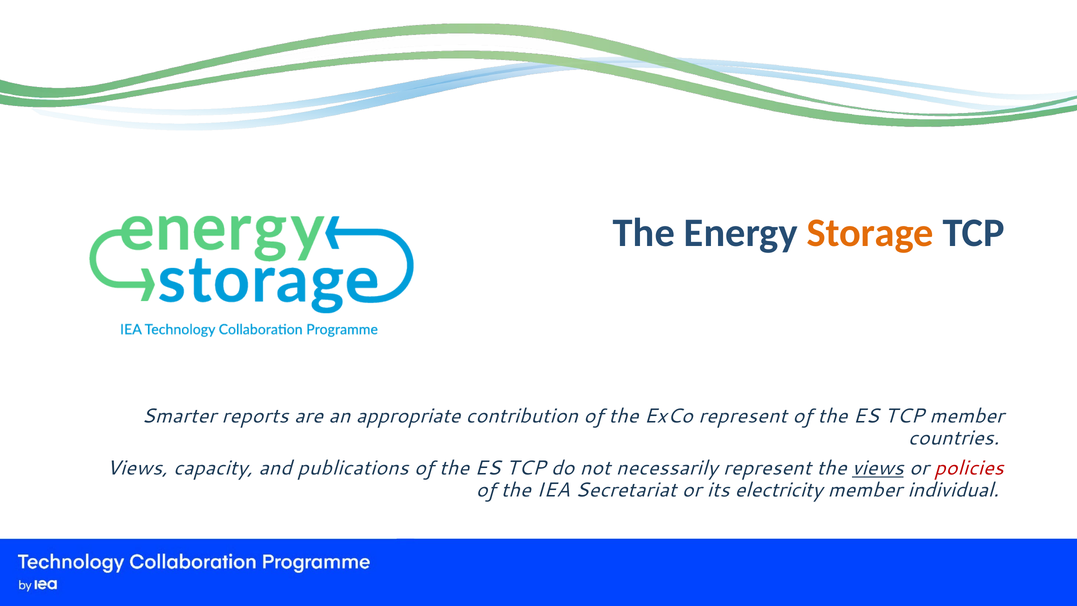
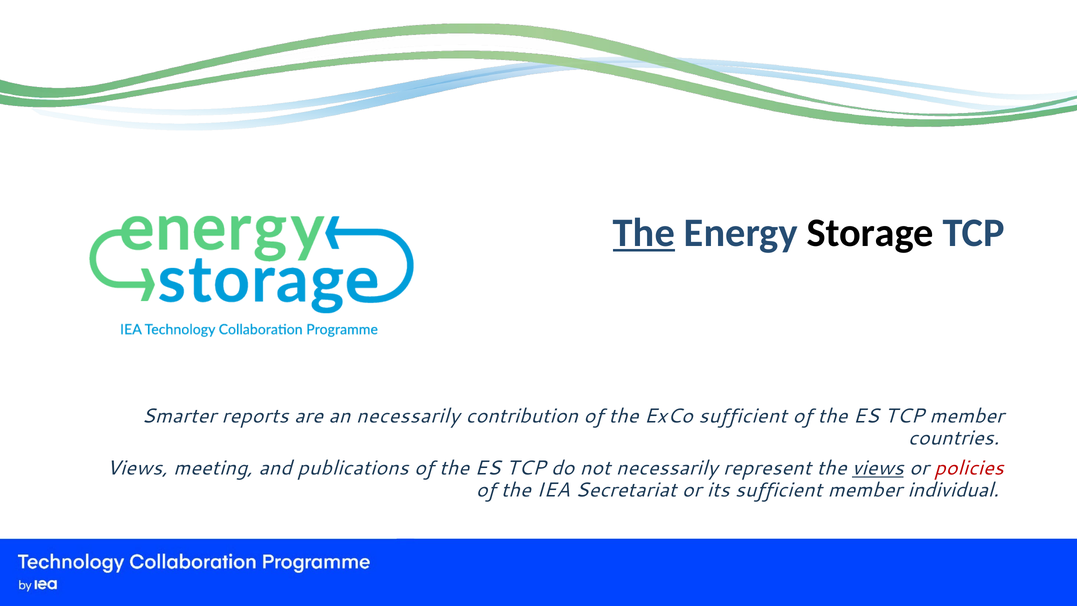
The underline: none -> present (644, 233)
Storage colour: orange -> black (870, 233)
an appropriate: appropriate -> necessarily (408, 416)
ExCo represent: represent -> sufficient (743, 416)
capacity: capacity -> meeting (213, 468)
its electricity: electricity -> sufficient (779, 490)
